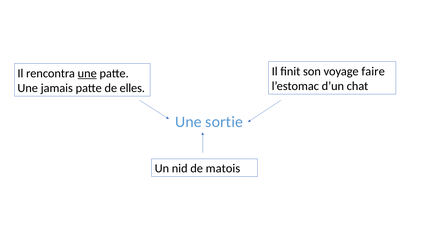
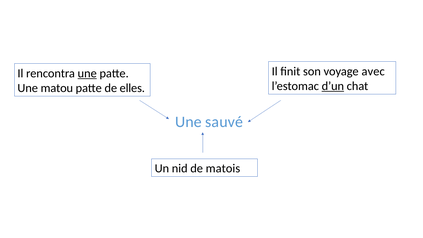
faire: faire -> avec (373, 71)
d’un underline: none -> present (333, 86)
jamais: jamais -> matou (57, 88)
sortie: sortie -> sauvé (224, 122)
